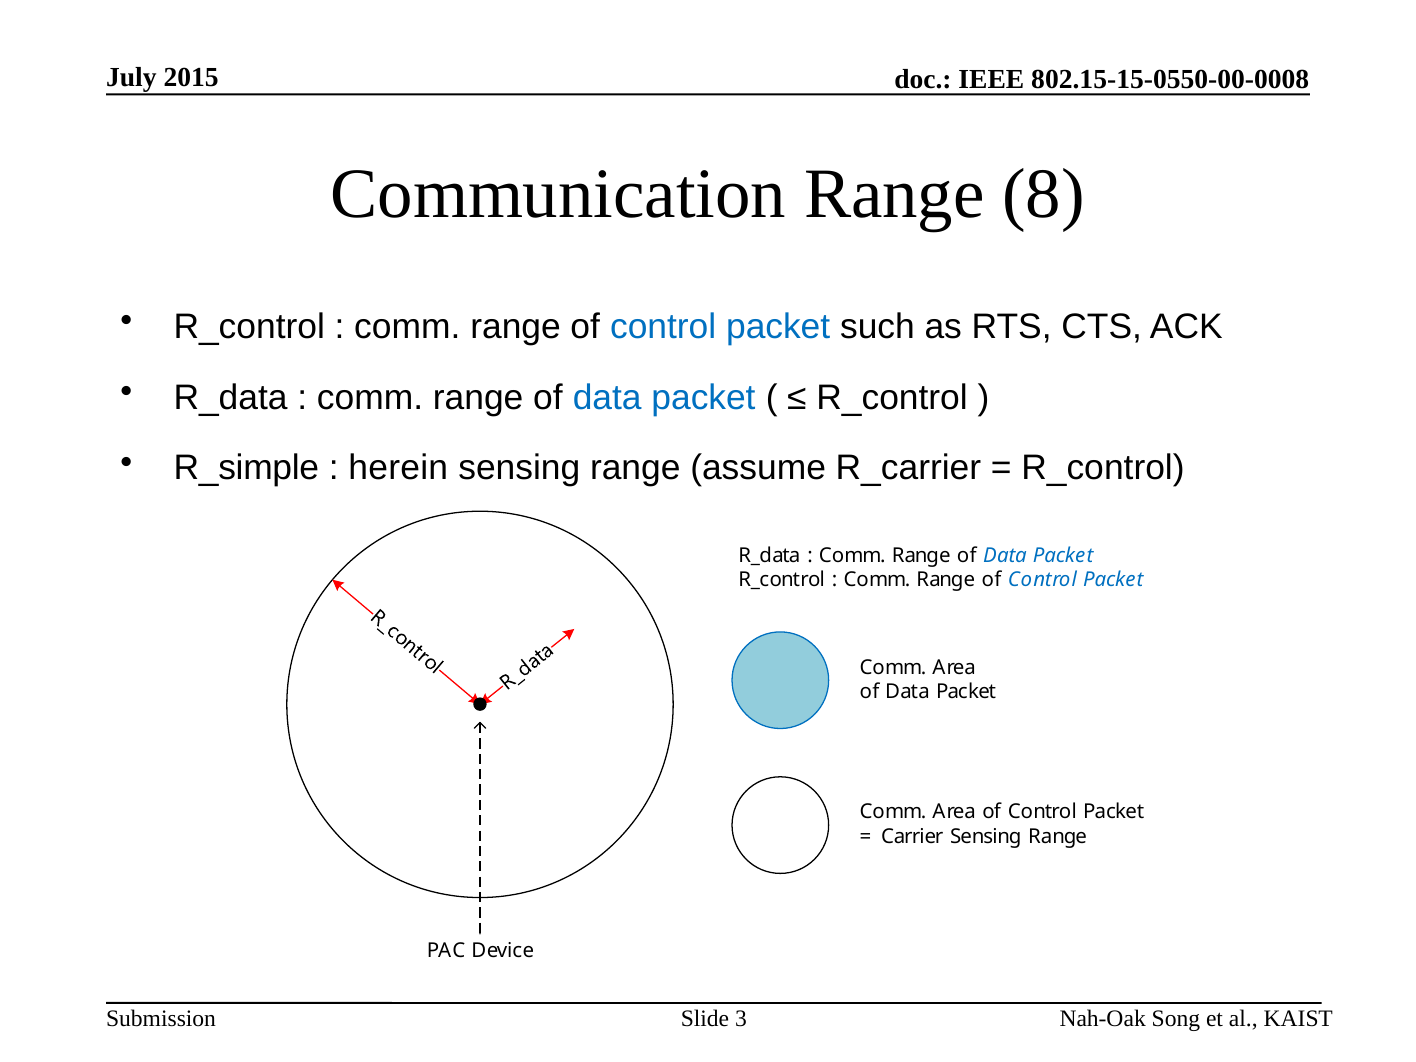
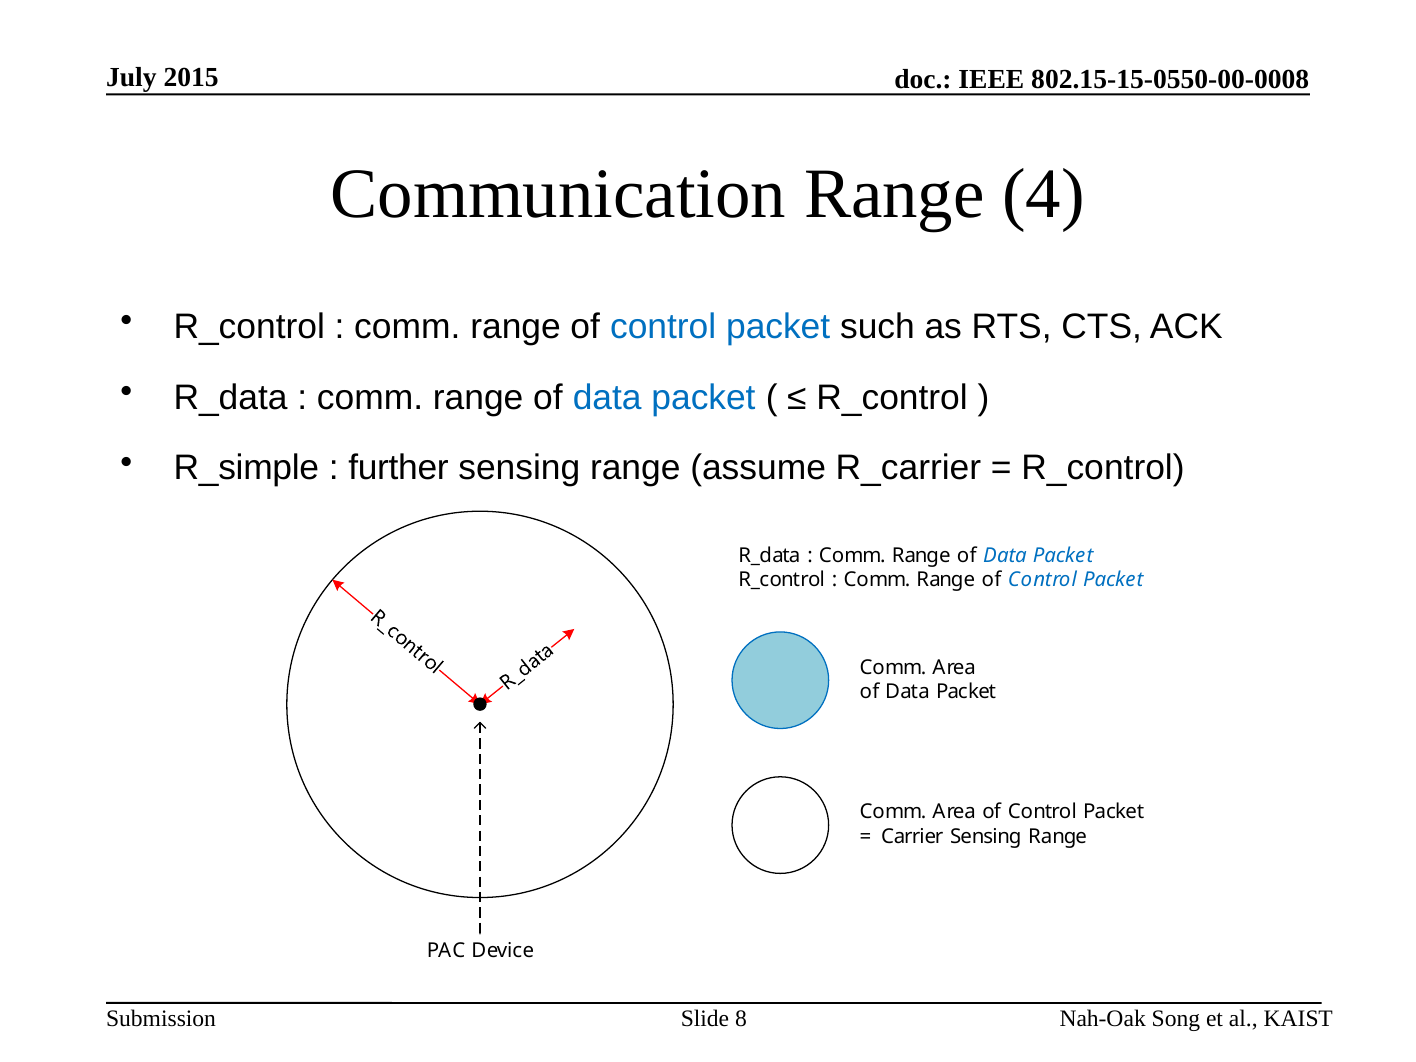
8: 8 -> 4 (1044, 194)
herein: herein -> further (399, 468)
3: 3 -> 8 (741, 1019)
